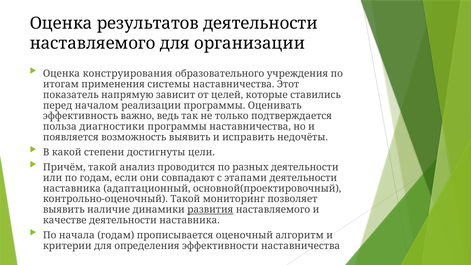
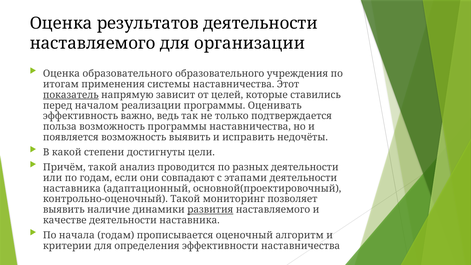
Оценка конструирования: конструирования -> образовательного (128, 74)
показатель underline: none -> present (71, 95)
польза диагностики: диагностики -> возможность (112, 127)
